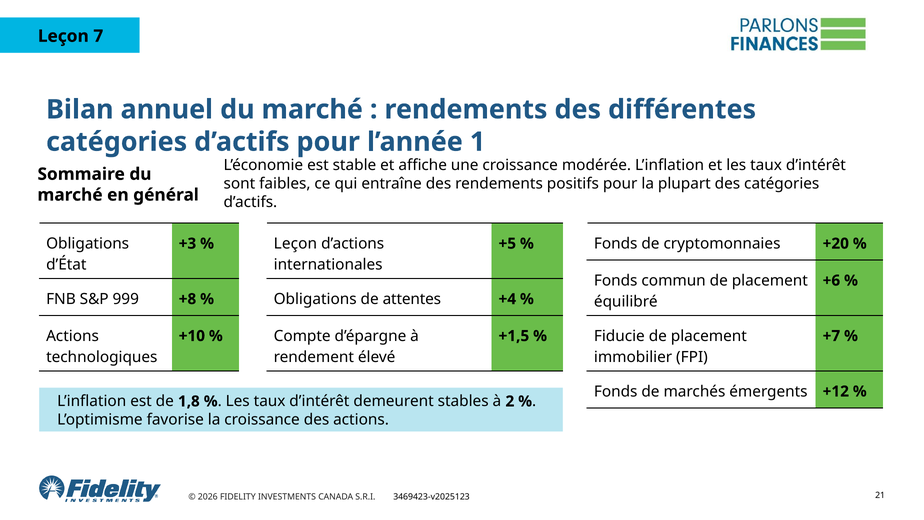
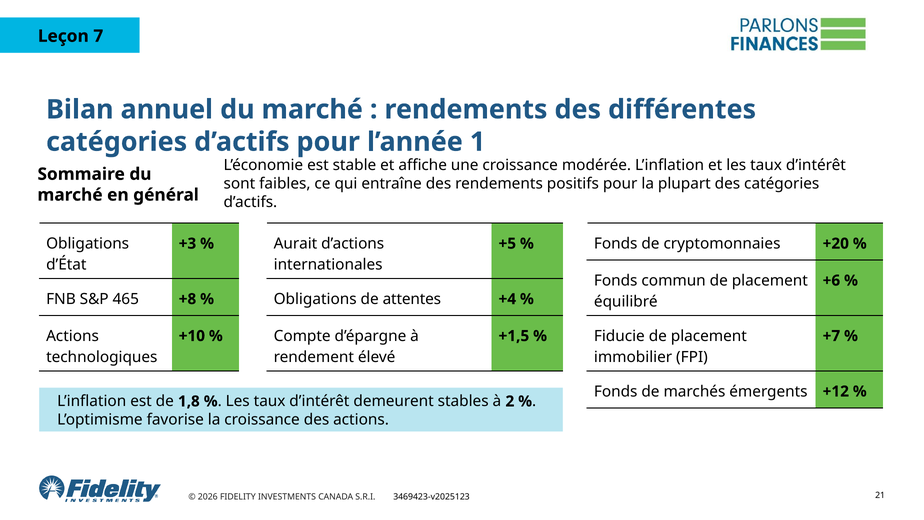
Leçon: Leçon -> Aurait (295, 243)
999: 999 -> 465 (126, 299)
